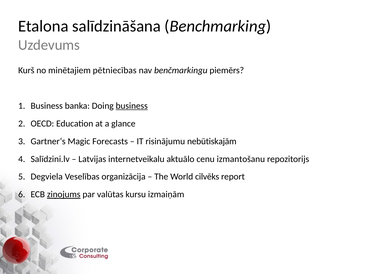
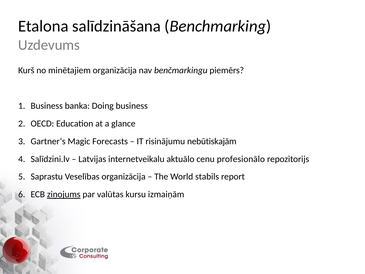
minētajiem pētniecības: pētniecības -> organizācija (115, 70)
business underline: present -> none (132, 106)
izmantošanu: izmantošanu -> profesionālo (241, 159)
Degviela: Degviela -> Saprastu (47, 177)
cilvēks: cilvēks -> stabils (207, 177)
